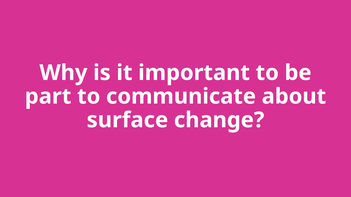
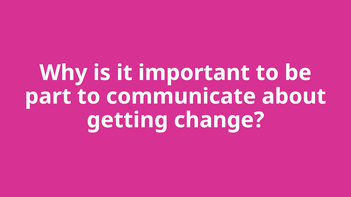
surface: surface -> getting (127, 120)
